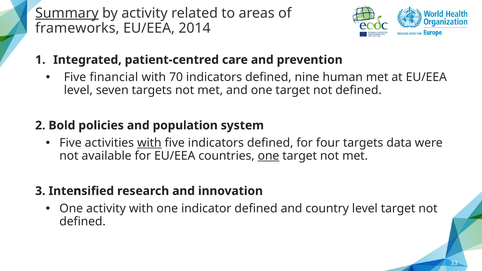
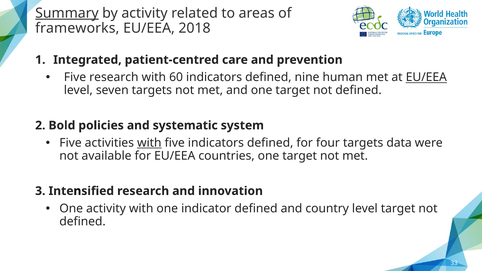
2014: 2014 -> 2018 (195, 28)
Five financial: financial -> research (114, 77)
70: 70 -> 60 (176, 77)
EU/EEA underline: none -> present (426, 77)
population: population -> systematic (185, 125)
one underline: present -> none (268, 156)
